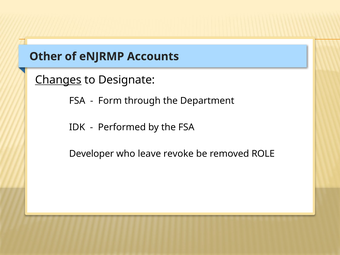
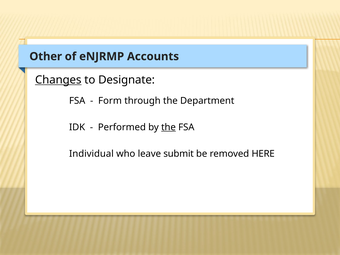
the underline: none -> present (168, 127)
Developer: Developer -> Individual (91, 154)
revoke: revoke -> submit (179, 154)
ROLE: ROLE -> HERE (263, 154)
